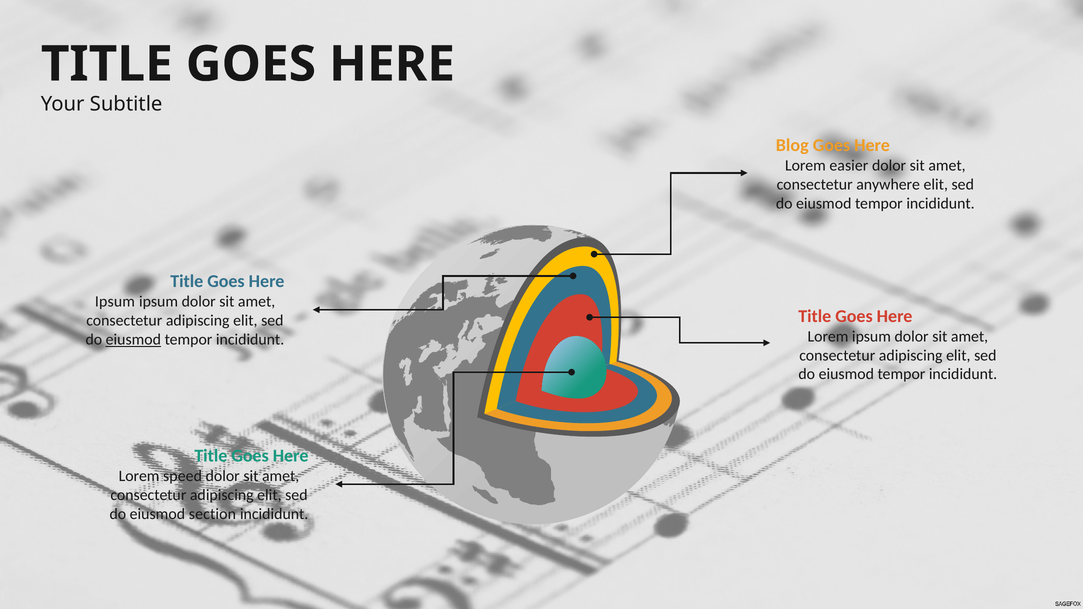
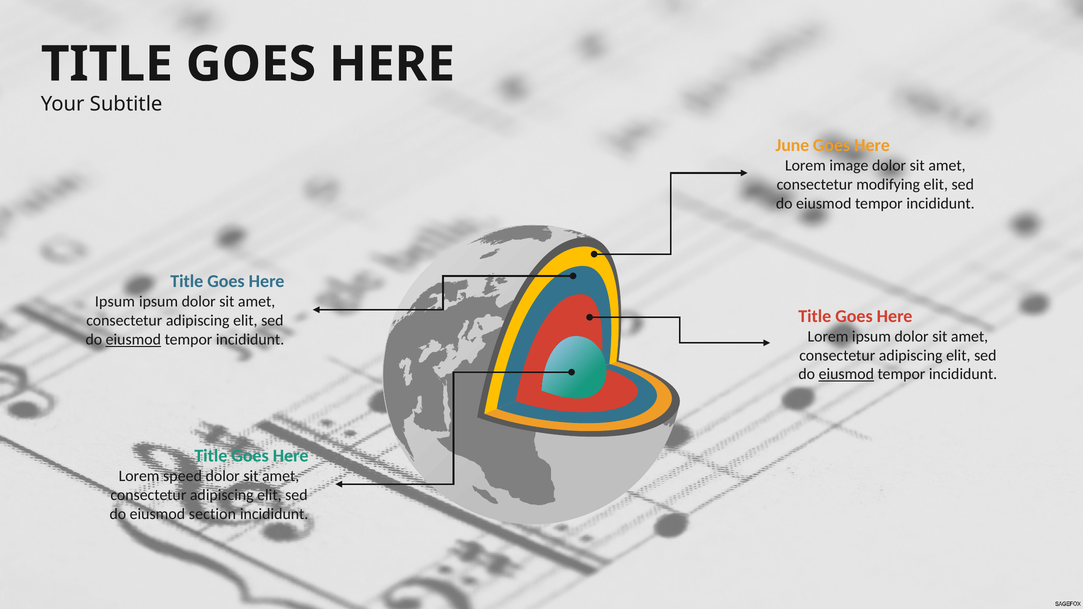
Blog: Blog -> June (792, 145)
easier: easier -> image (849, 166)
anywhere: anywhere -> modifying (888, 185)
eiusmod underline: none -> present (846, 374)
